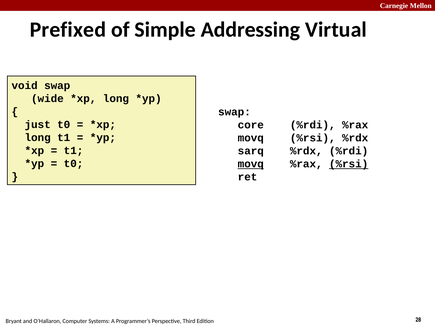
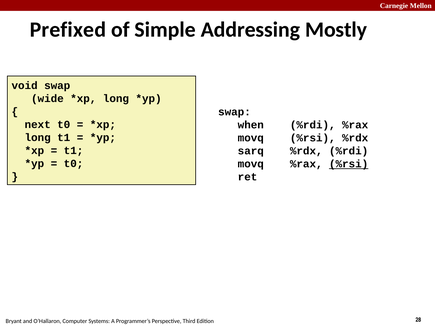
Virtual: Virtual -> Mostly (336, 30)
just: just -> next (38, 125)
core: core -> when (251, 125)
movq underline: present -> none (251, 164)
